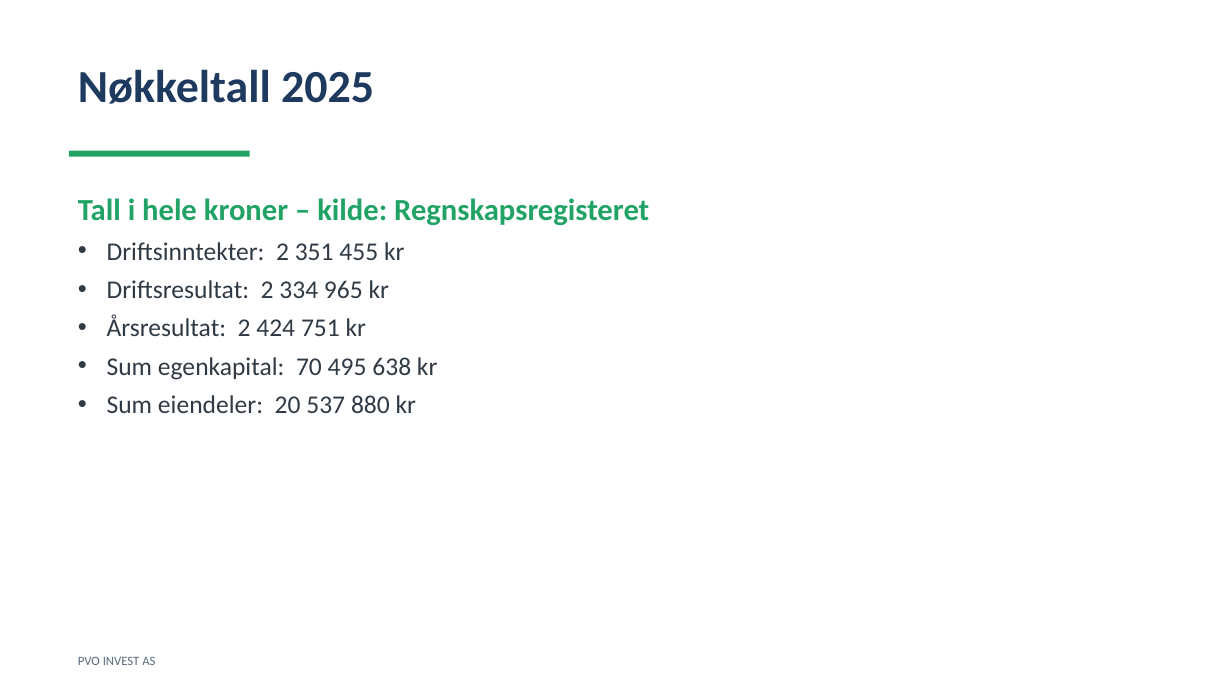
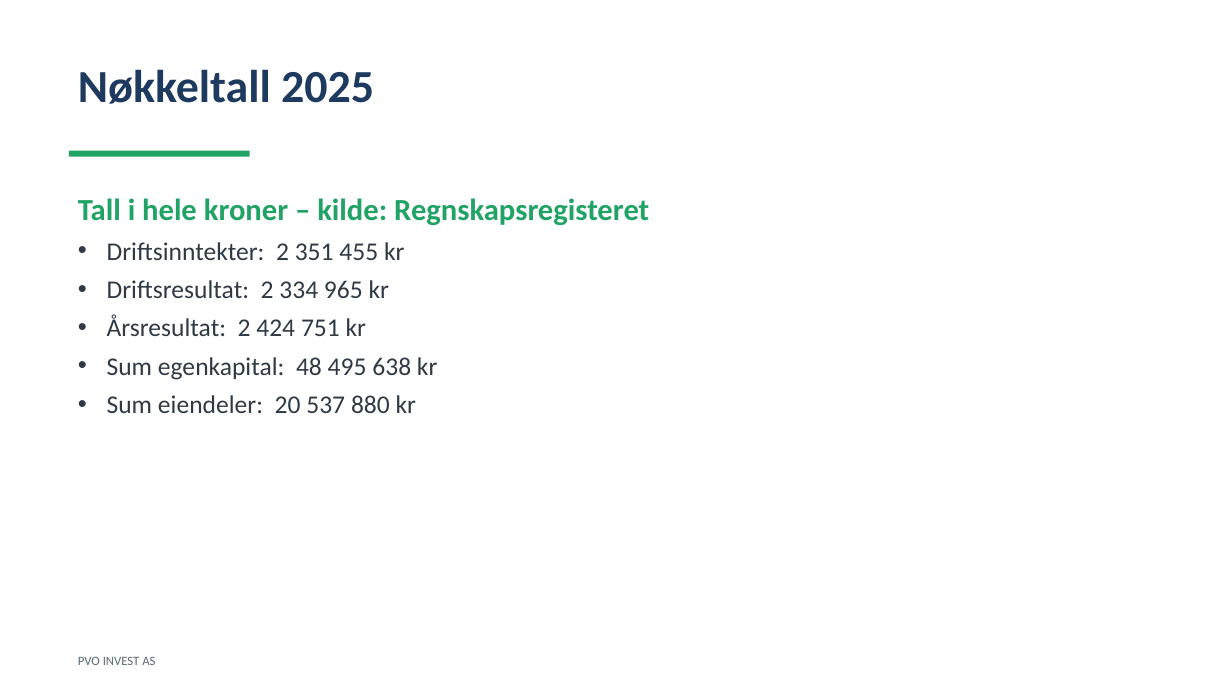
70: 70 -> 48 (309, 367)
